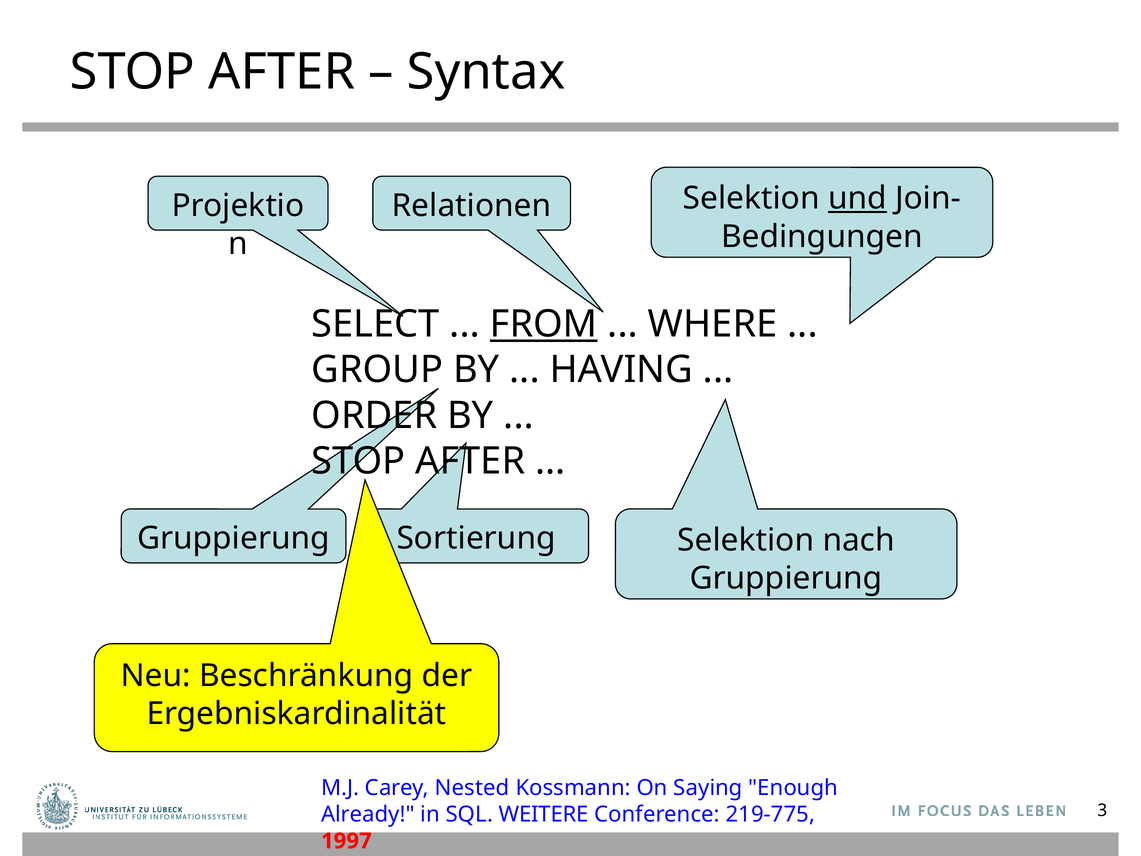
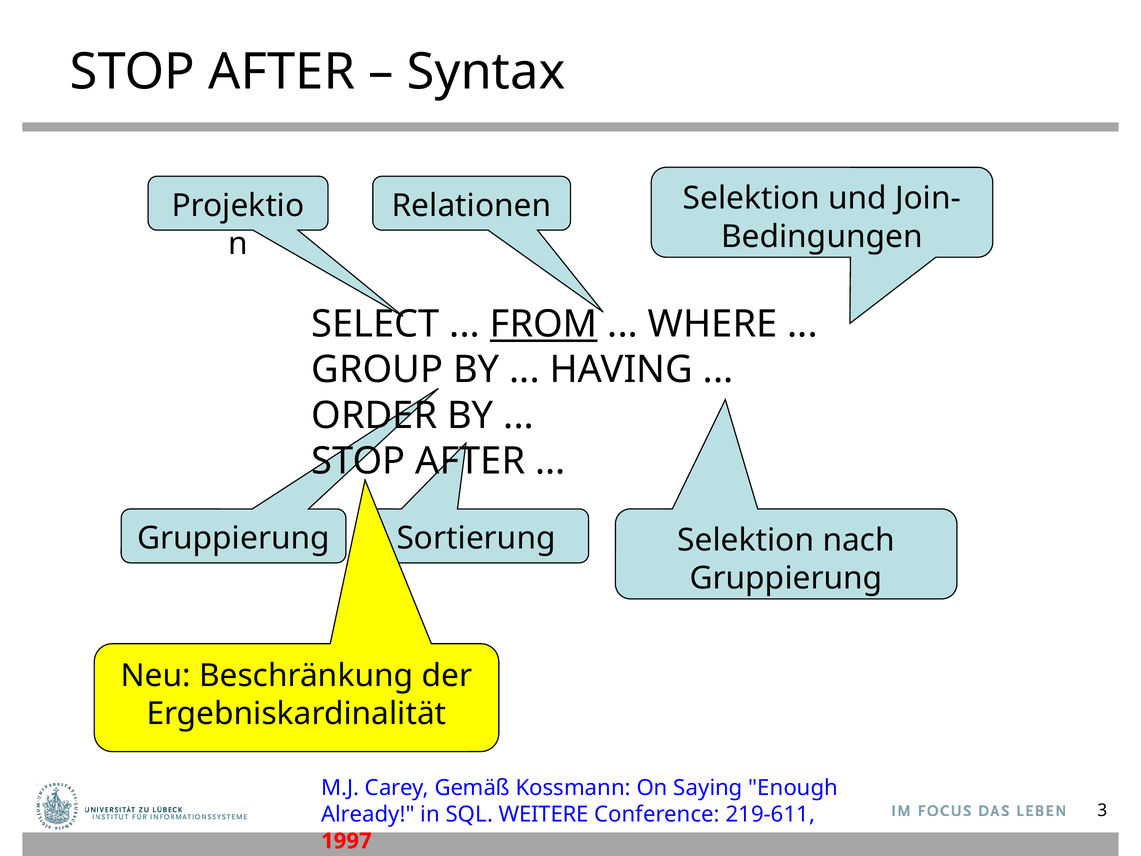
und underline: present -> none (857, 198)
Nested: Nested -> Gemäß (472, 787)
219-775: 219-775 -> 219-611 (770, 814)
